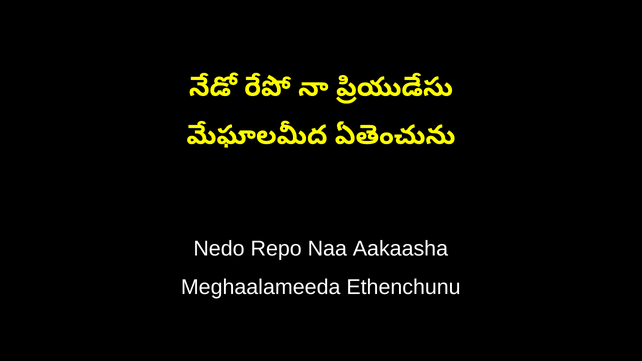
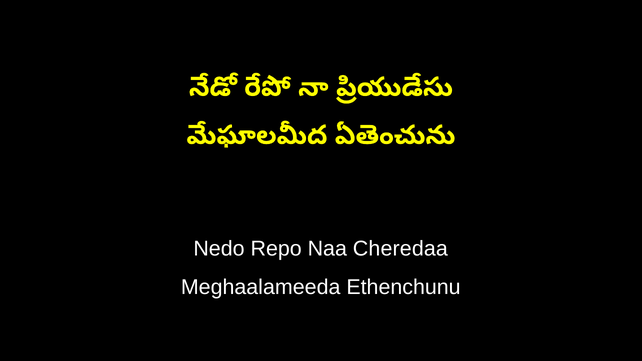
Aakaasha: Aakaasha -> Cheredaa (400, 249)
